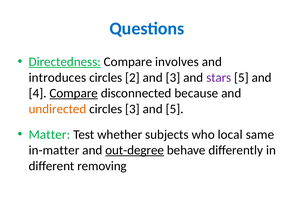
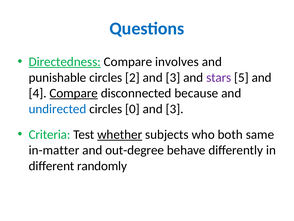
introduces: introduces -> punishable (57, 77)
undirected colour: orange -> blue (57, 109)
circles 3: 3 -> 0 (132, 109)
5: 5 -> 3 (175, 109)
Matter: Matter -> Criteria (50, 134)
whether underline: none -> present (120, 134)
local: local -> both (230, 134)
out-degree underline: present -> none (135, 150)
removing: removing -> randomly (102, 166)
